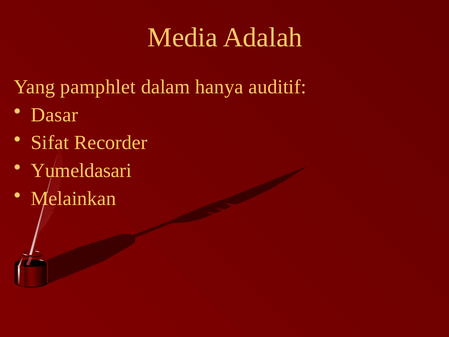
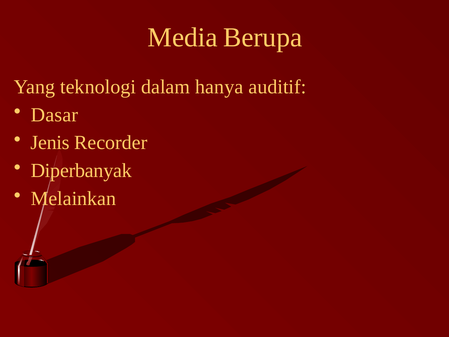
Adalah: Adalah -> Berupa (263, 38)
pamphlet: pamphlet -> teknologi (98, 87)
Sifat: Sifat -> Jenis (50, 143)
Yumeldasari: Yumeldasari -> Diperbanyak (81, 171)
